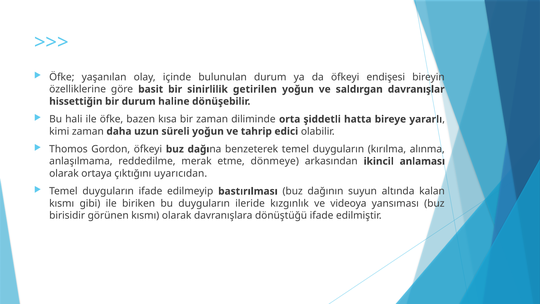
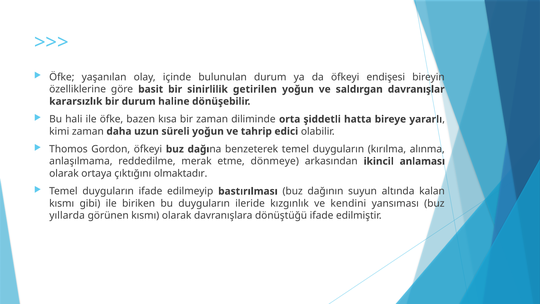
hissettiğin: hissettiğin -> kararsızlık (76, 101)
uyarıcıdan: uyarıcıdan -> olmaktadır (181, 173)
videoya: videoya -> kendini (348, 203)
birisidir: birisidir -> yıllarda (67, 215)
